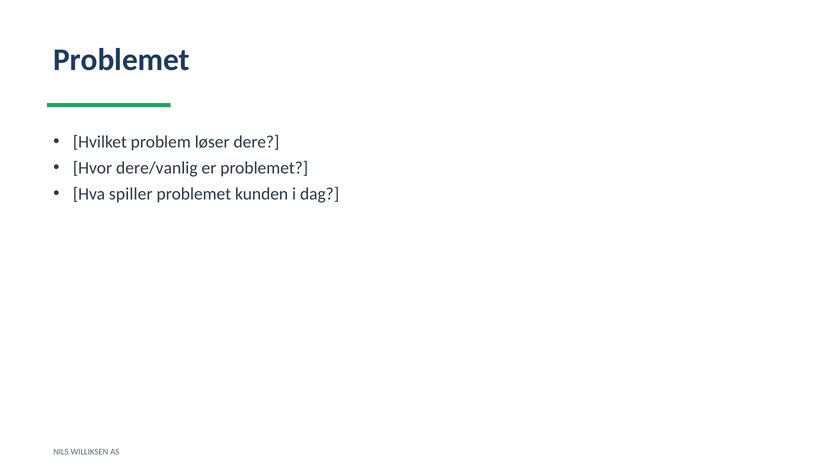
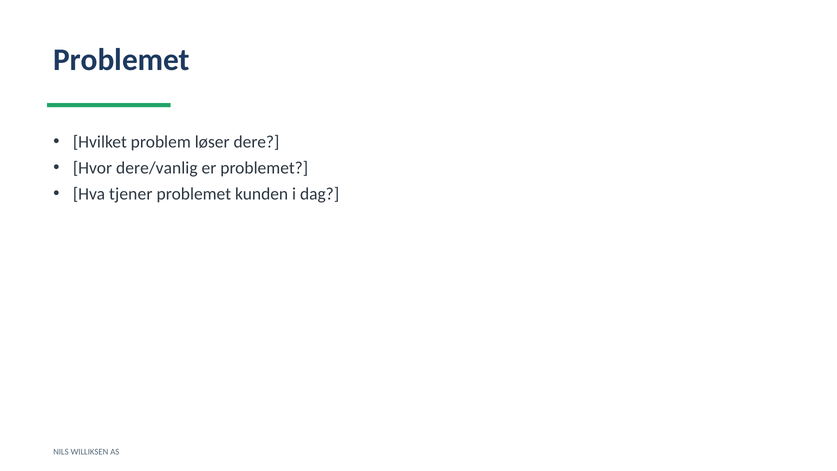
spiller: spiller -> tjener (131, 194)
